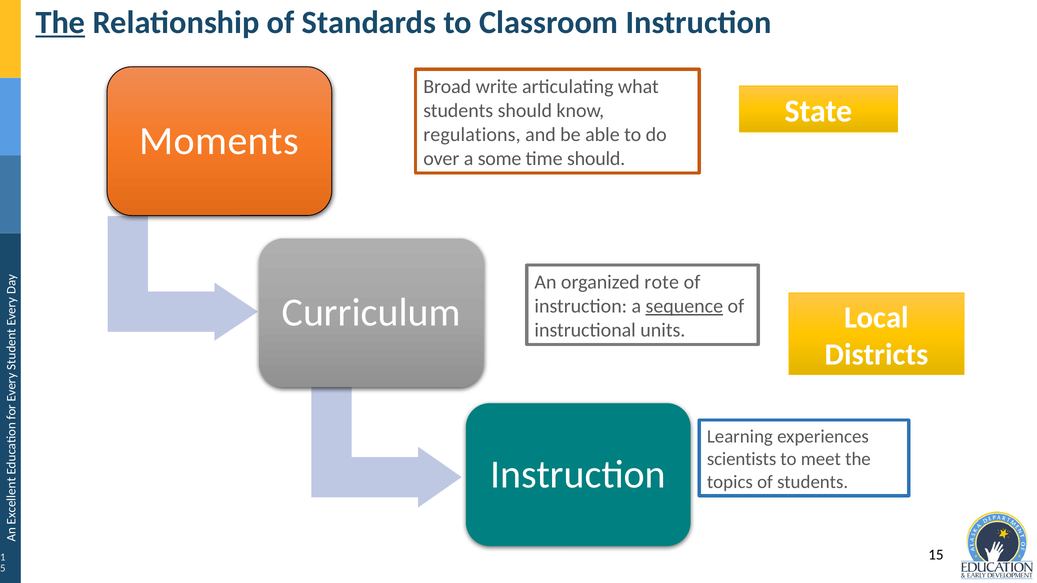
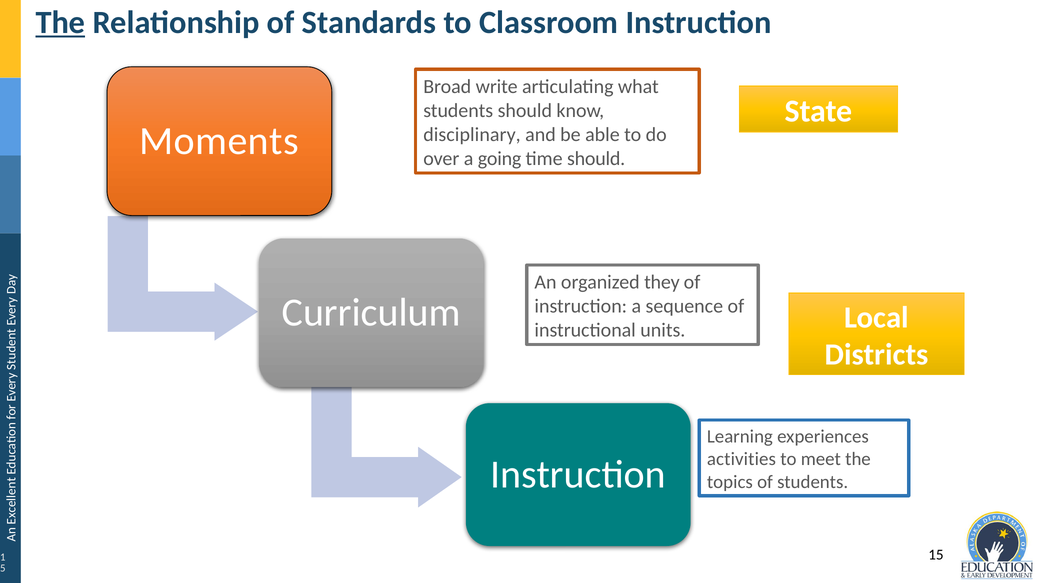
regulations: regulations -> disciplinary (472, 135)
some: some -> going (500, 159)
rote: rote -> they (662, 282)
sequence underline: present -> none (684, 306)
scientists: scientists -> activities (741, 459)
